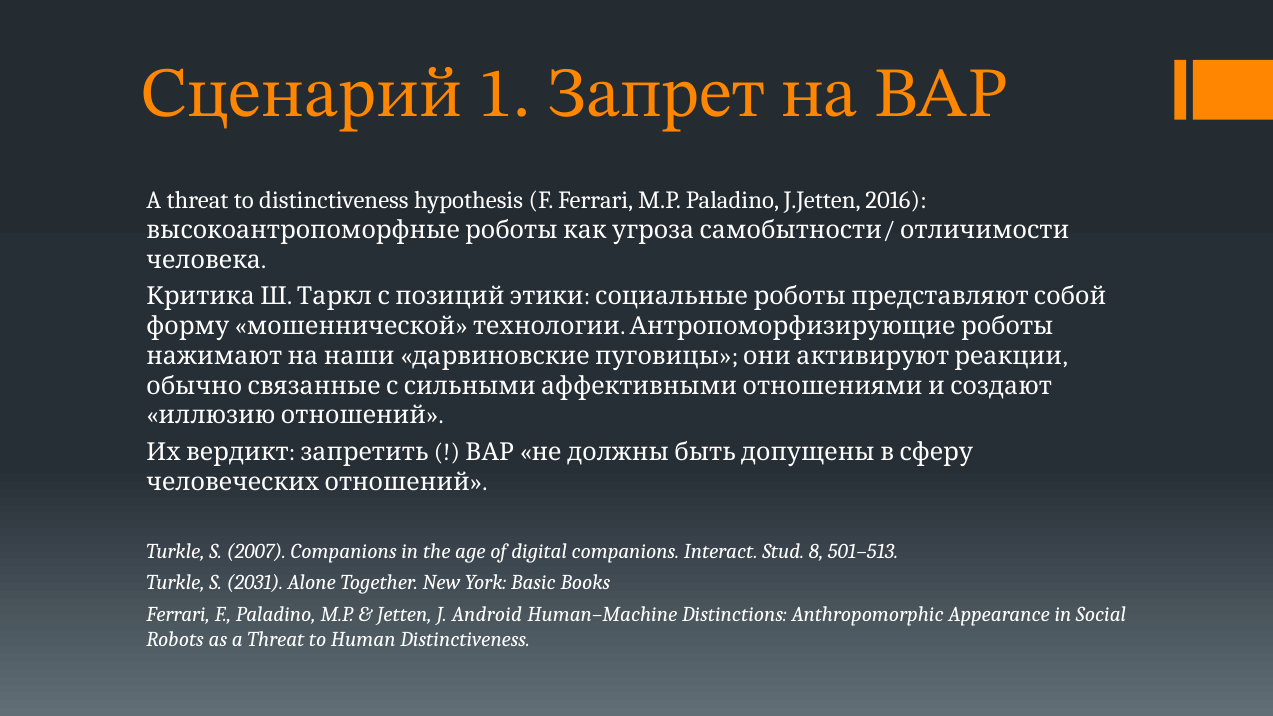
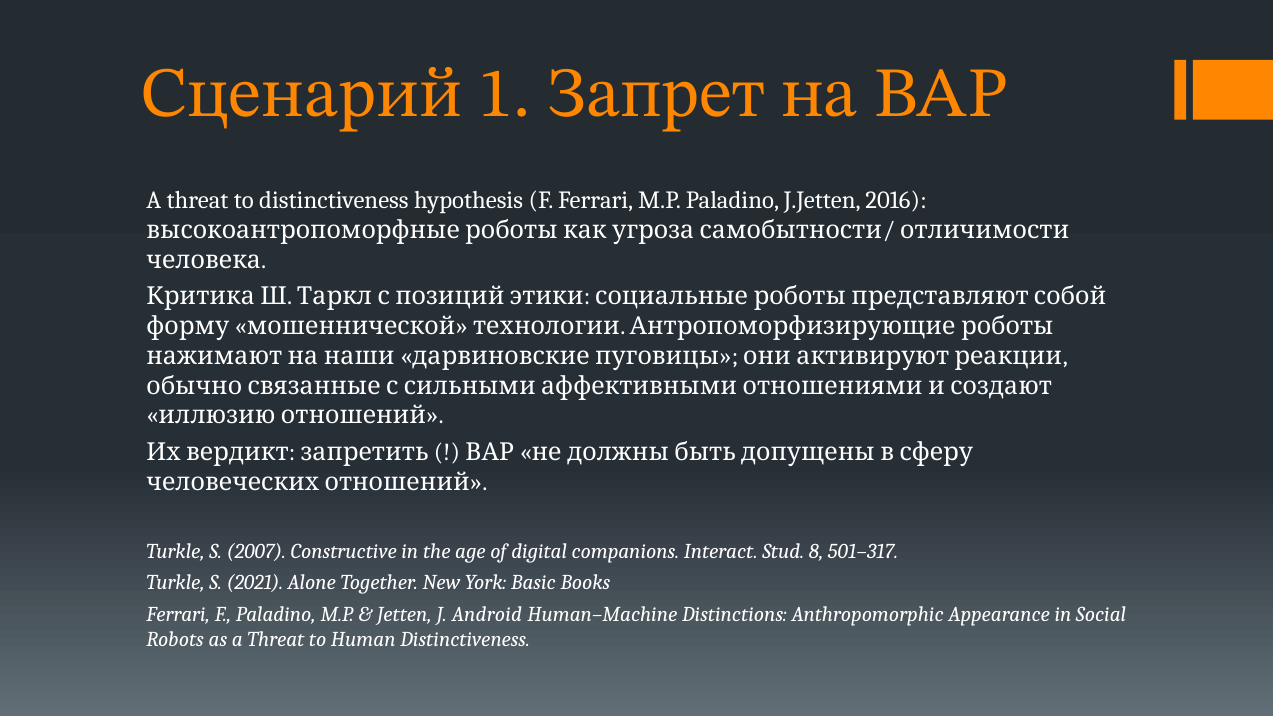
2007 Companions: Companions -> Constructive (344, 552)
501–513: 501–513 -> 501–317 (863, 552)
2031: 2031 -> 2021 (255, 583)
